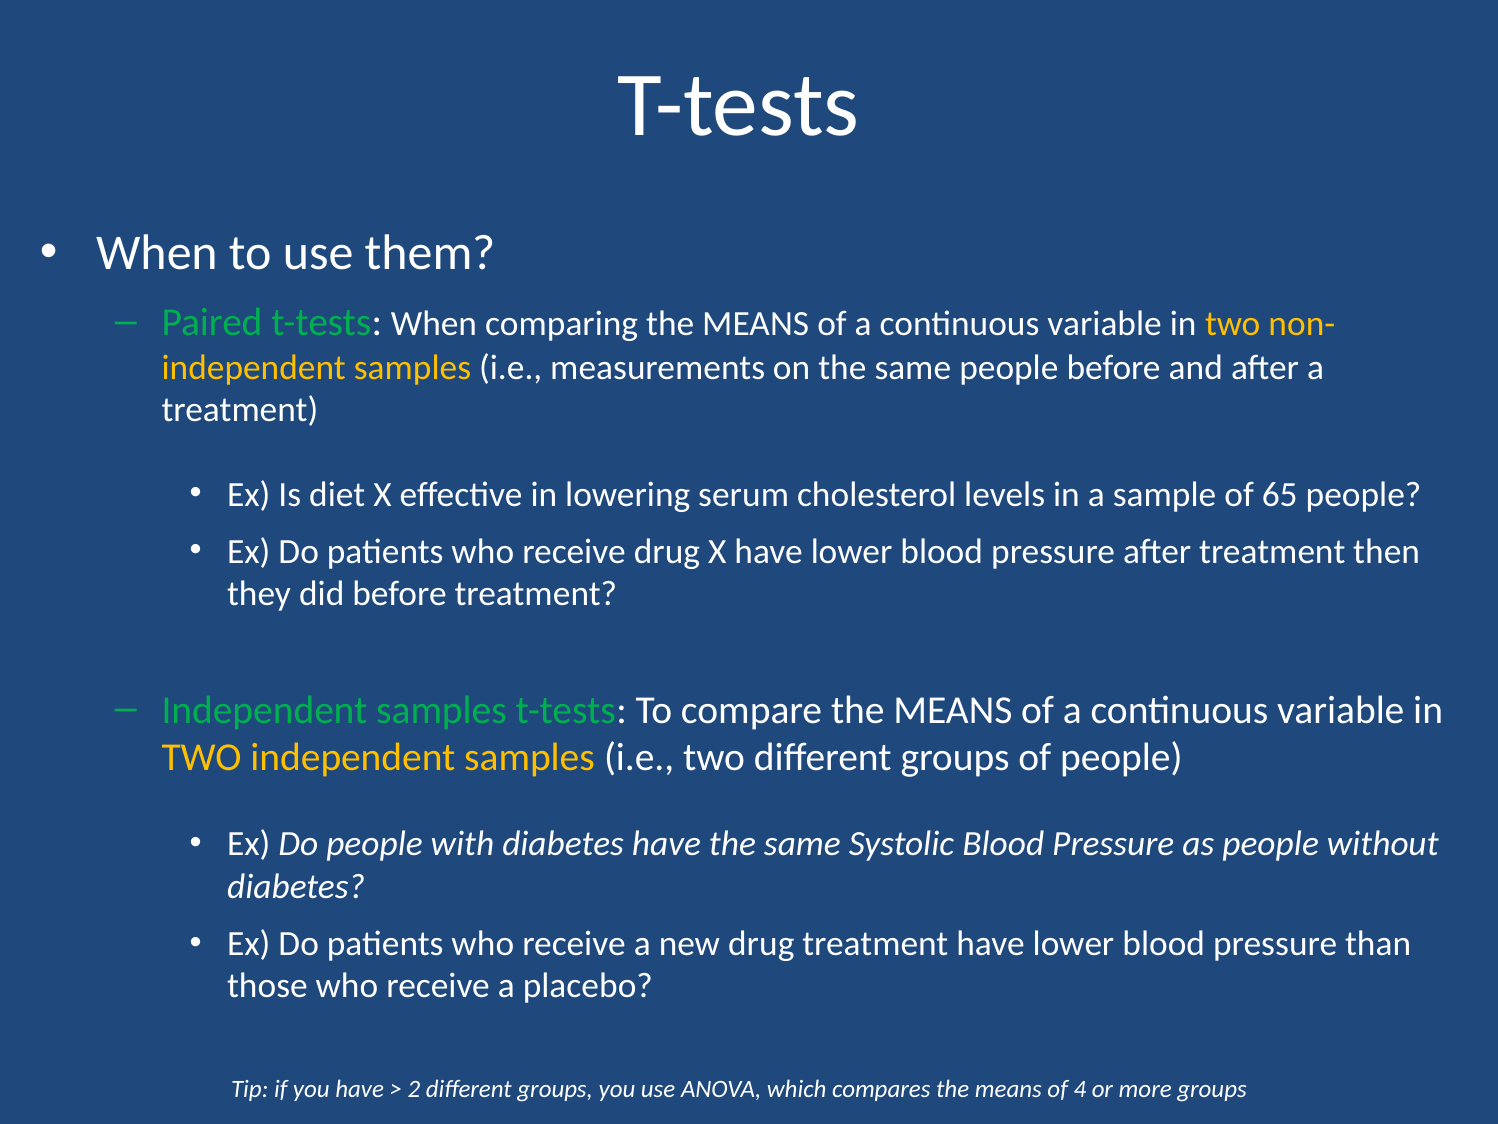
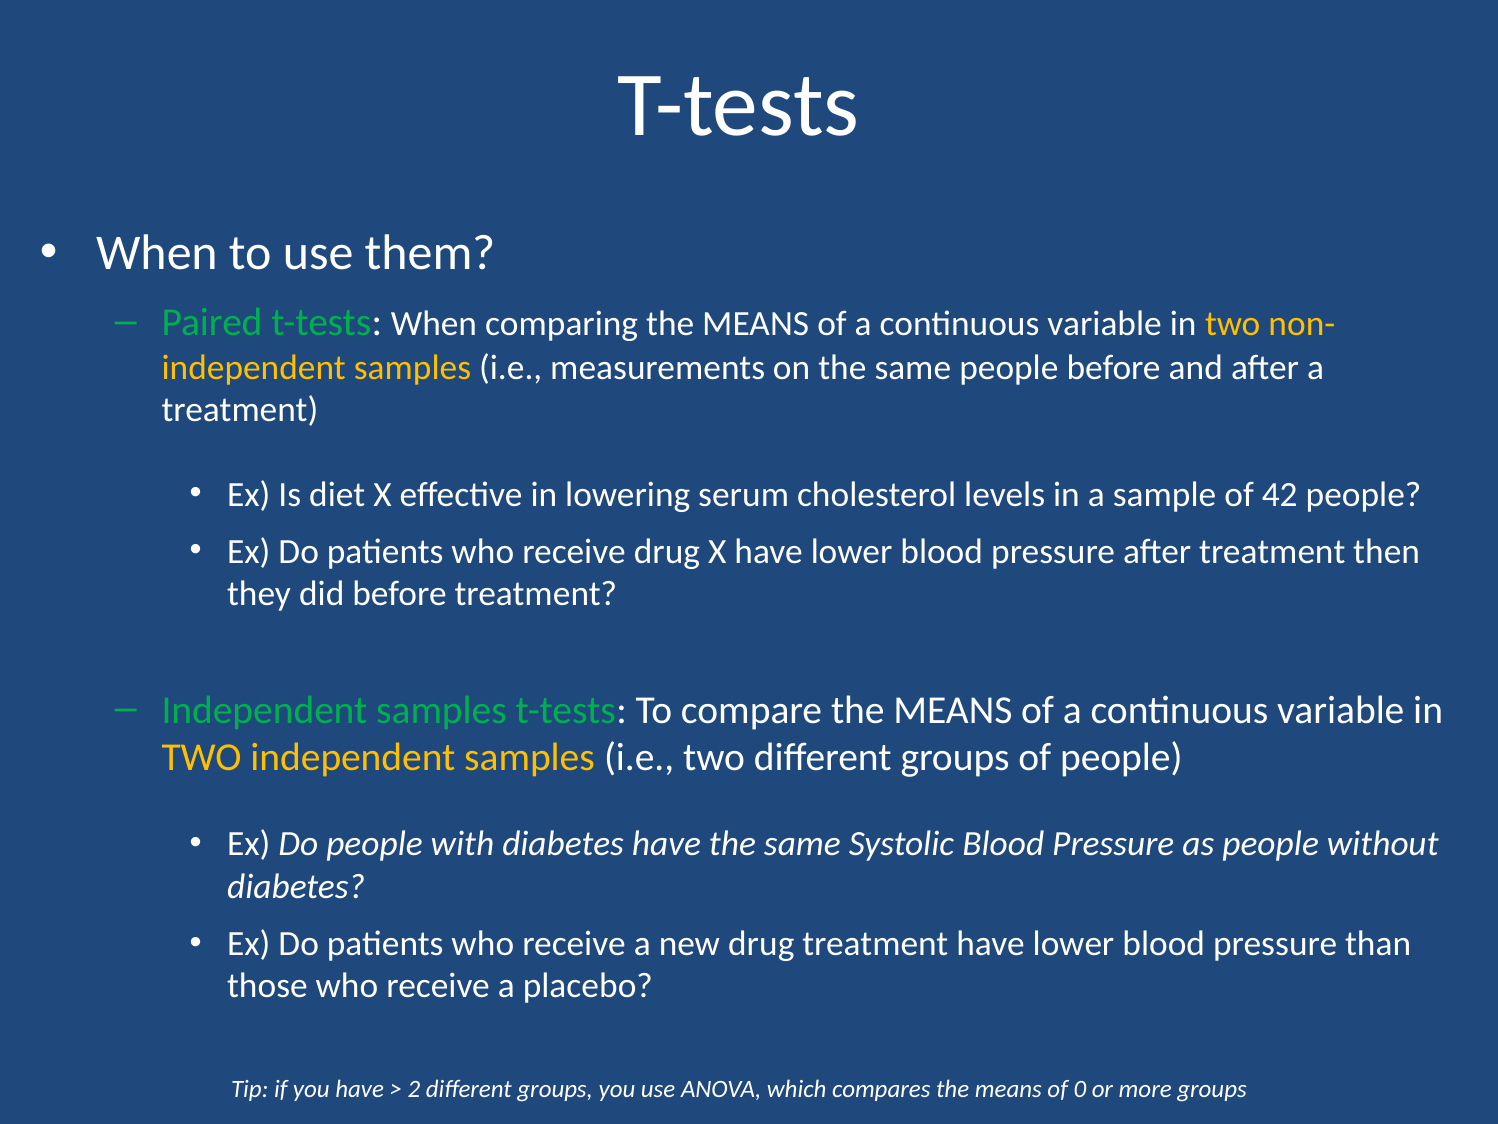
65: 65 -> 42 (1280, 494)
4: 4 -> 0 (1080, 1089)
